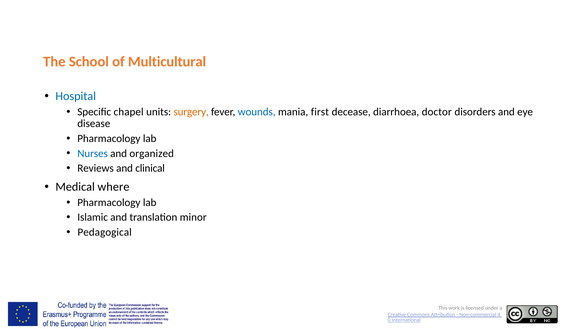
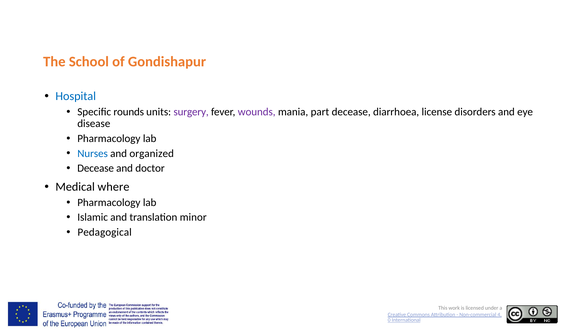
Multicultural: Multicultural -> Gondishapur (167, 62)
chapel: chapel -> rounds (129, 112)
surgery colour: orange -> purple (191, 112)
wounds colour: blue -> purple (257, 112)
first: first -> part (320, 112)
doctor: doctor -> license (437, 112)
Reviews: Reviews -> Decease (96, 168)
clinical: clinical -> doctor (150, 168)
